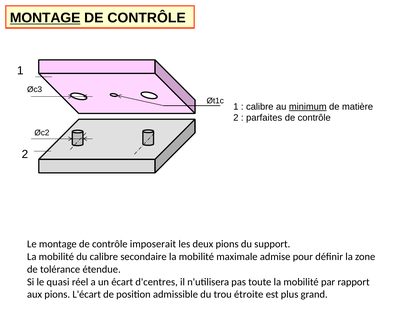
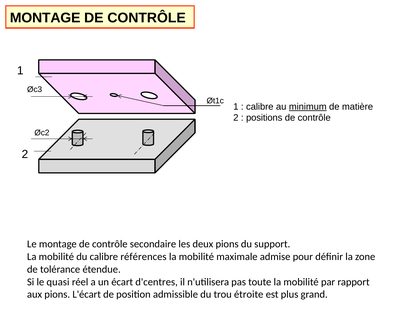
MONTAGE underline: present -> none (45, 18)
parfaites: parfaites -> positions (264, 118)
imposerait: imposerait -> secondaire (153, 244)
secondaire: secondaire -> références (144, 256)
